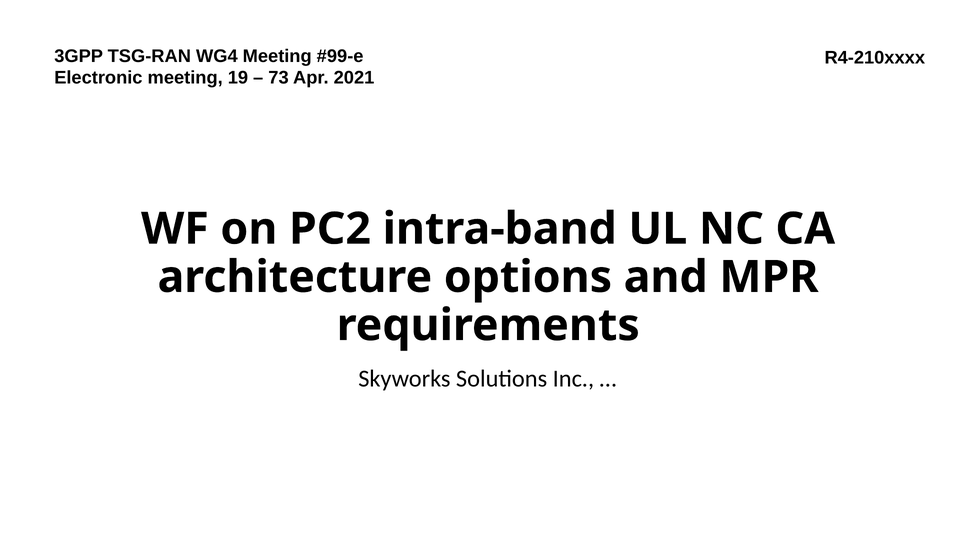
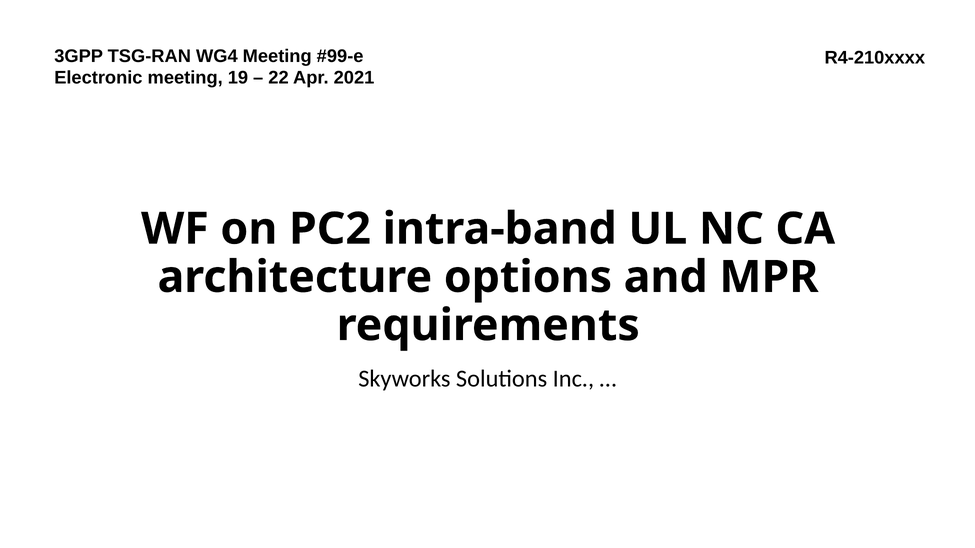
73: 73 -> 22 (279, 78)
